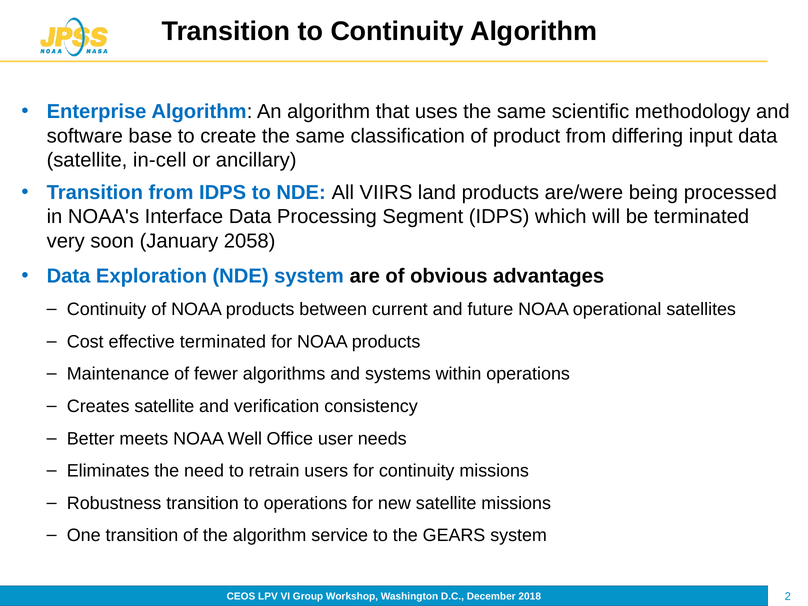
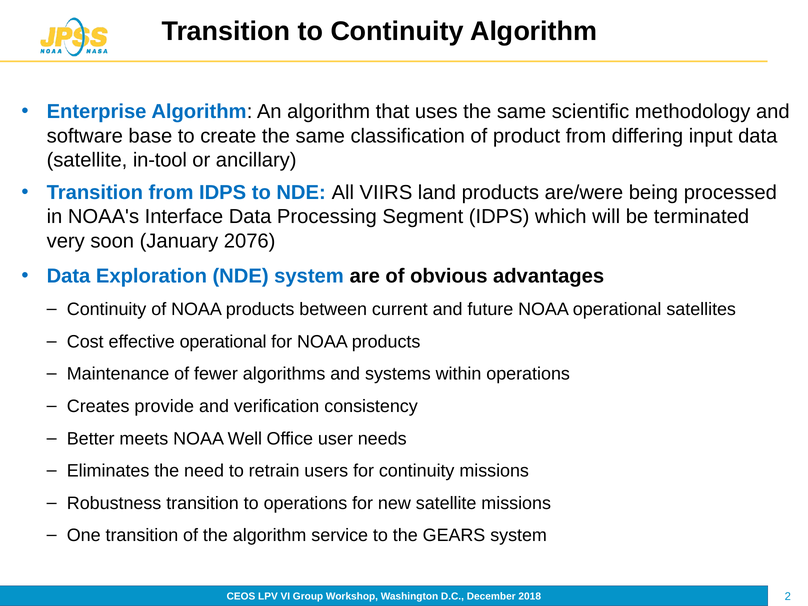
in-cell: in-cell -> in-tool (160, 160)
2058: 2058 -> 2076 (250, 241)
effective terminated: terminated -> operational (223, 342)
Creates satellite: satellite -> provide (164, 406)
